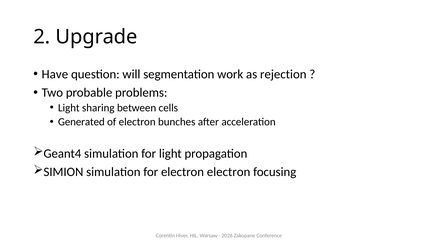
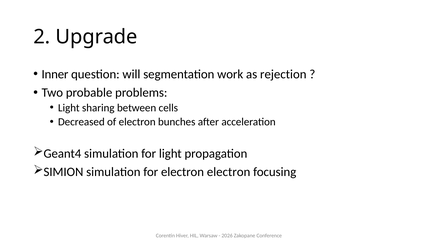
Have: Have -> Inner (55, 74)
Generated: Generated -> Decreased (81, 122)
